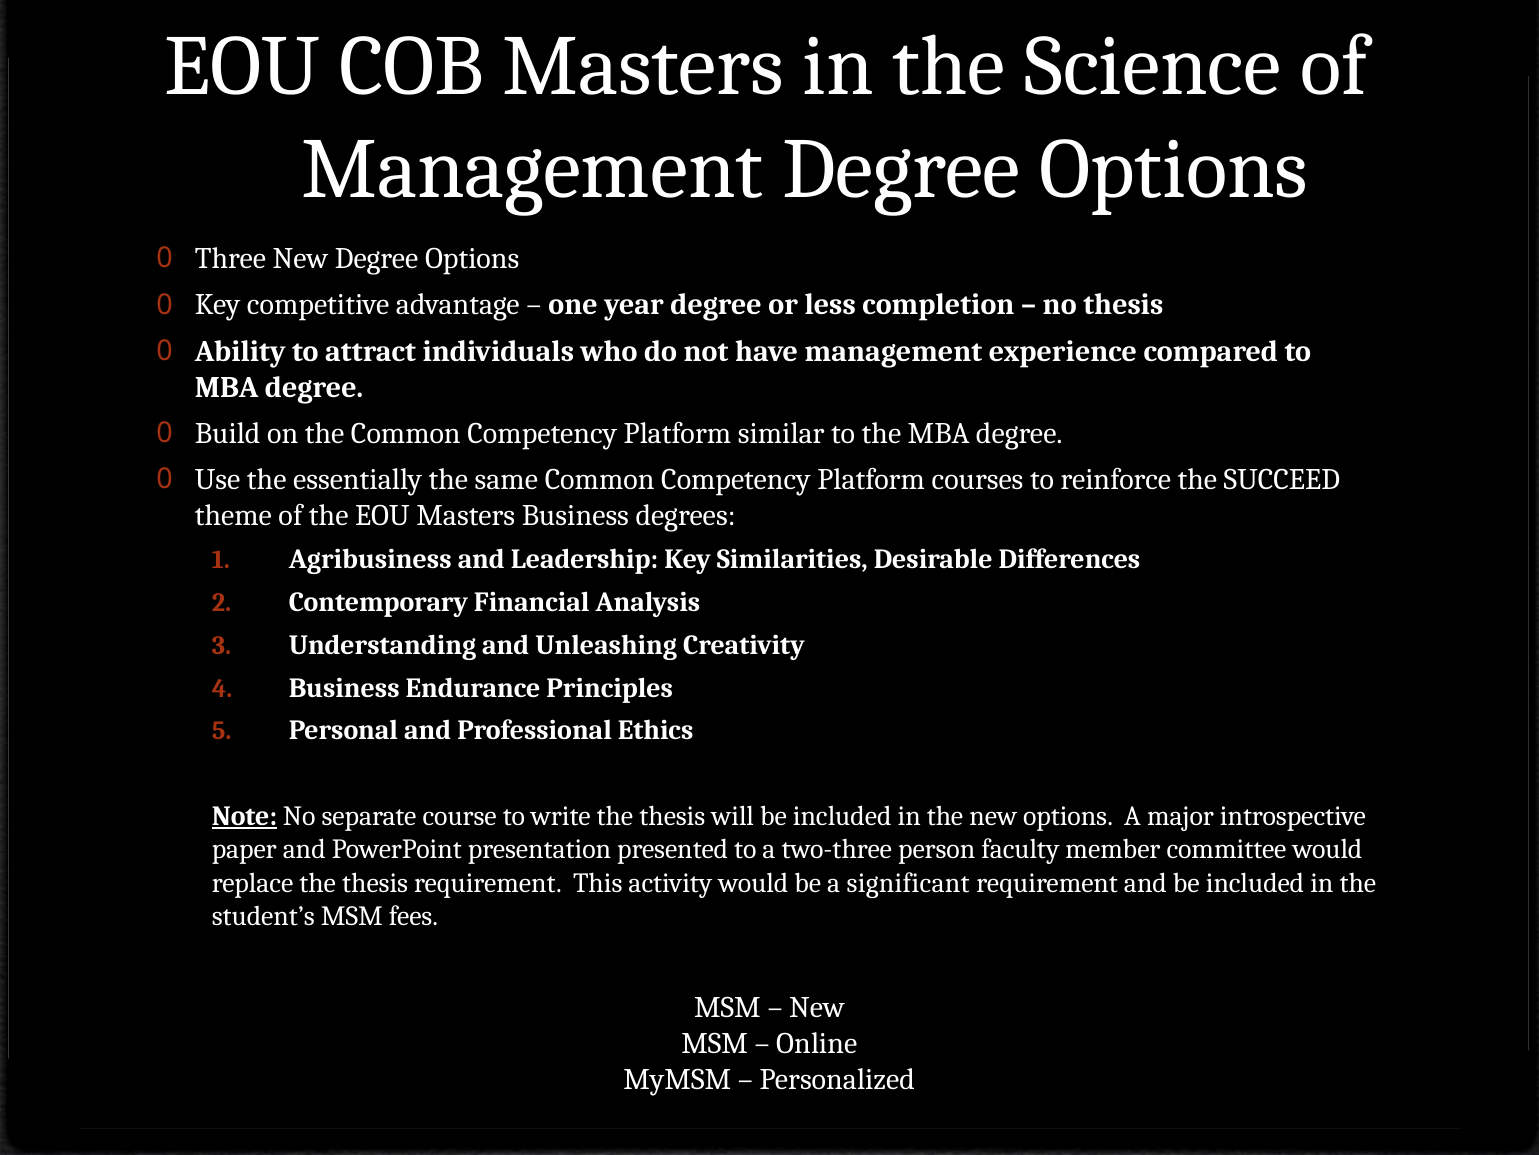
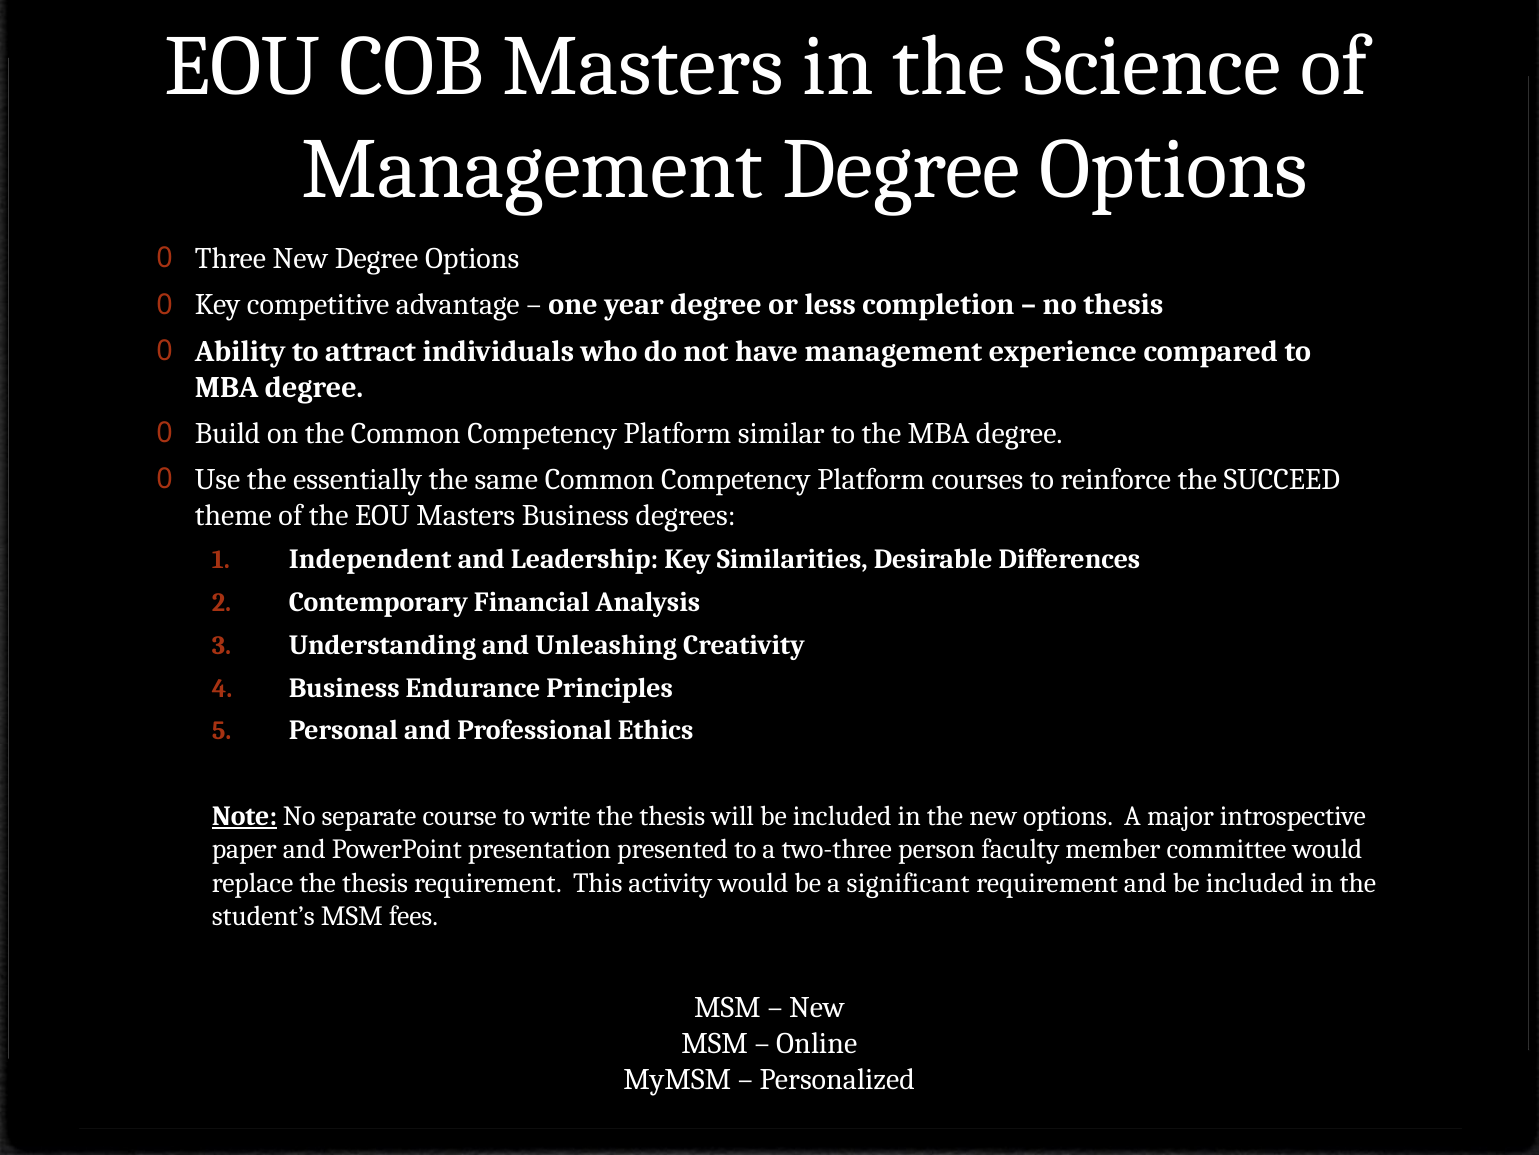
Agribusiness: Agribusiness -> Independent (370, 559)
